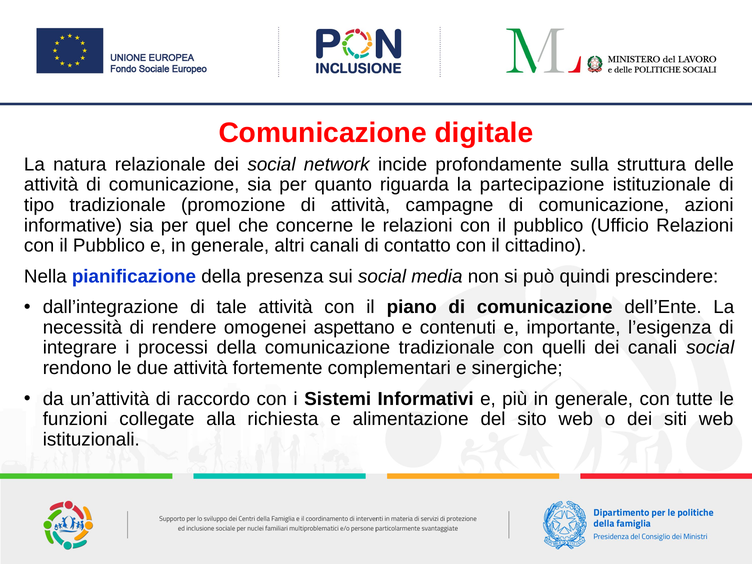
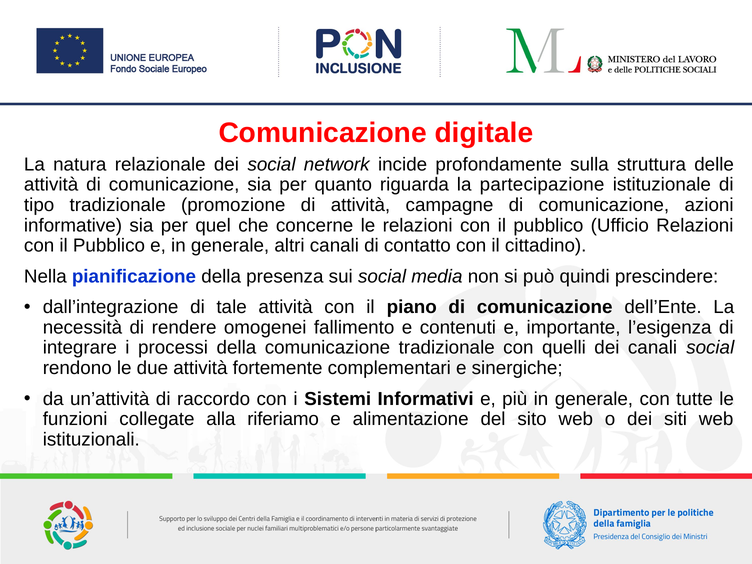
aspettano: aspettano -> fallimento (354, 327)
richiesta: richiesta -> riferiamo (283, 419)
